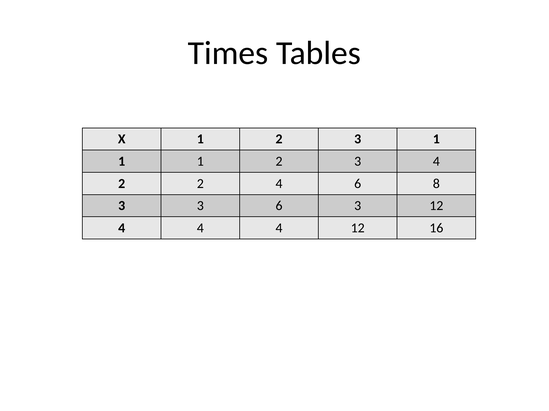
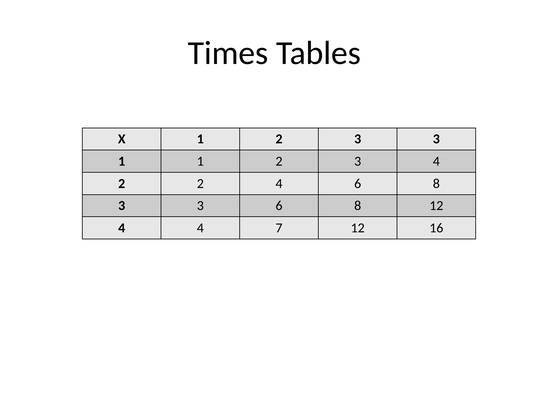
2 3 1: 1 -> 3 (436, 139)
3 6 3: 3 -> 8 (358, 206)
4 4 4: 4 -> 7 (279, 228)
